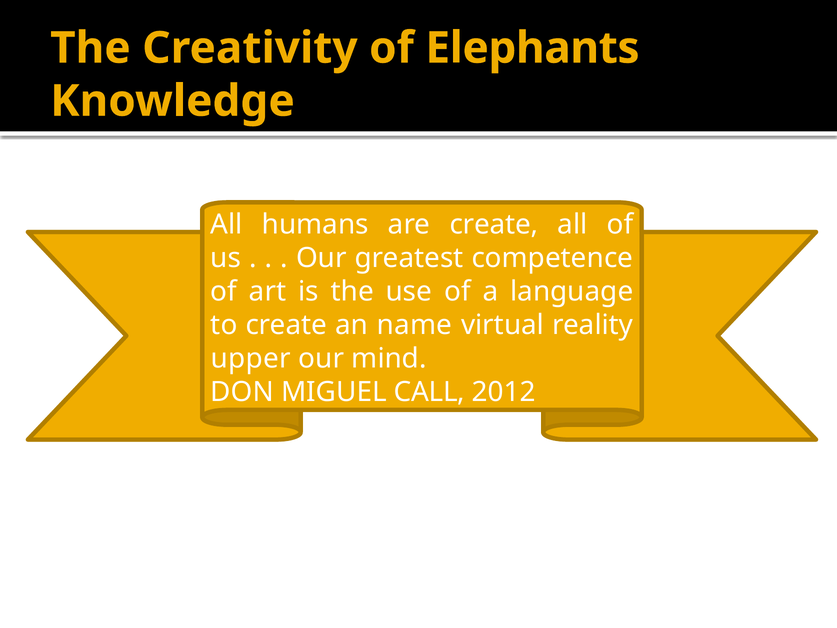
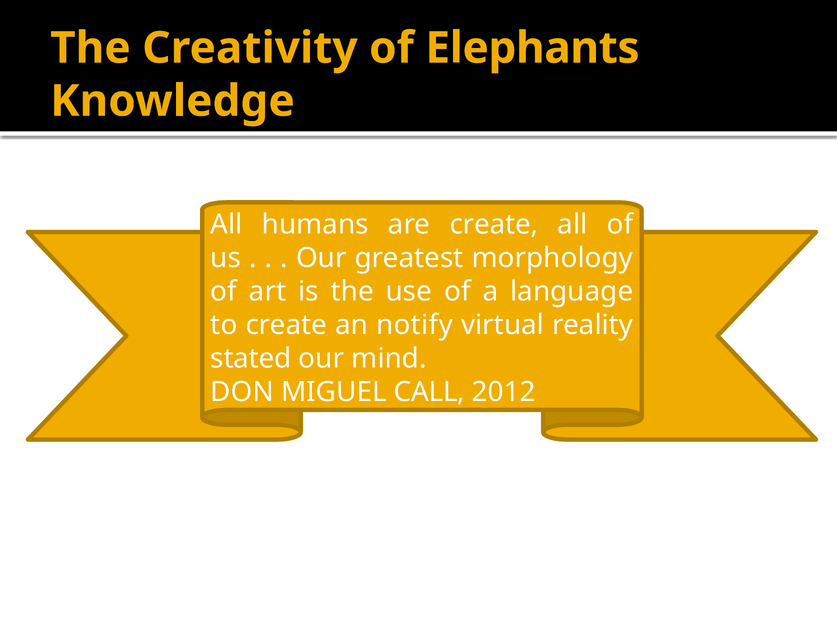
competence: competence -> morphology (552, 258)
name: name -> notify (414, 325)
upper: upper -> stated (251, 358)
